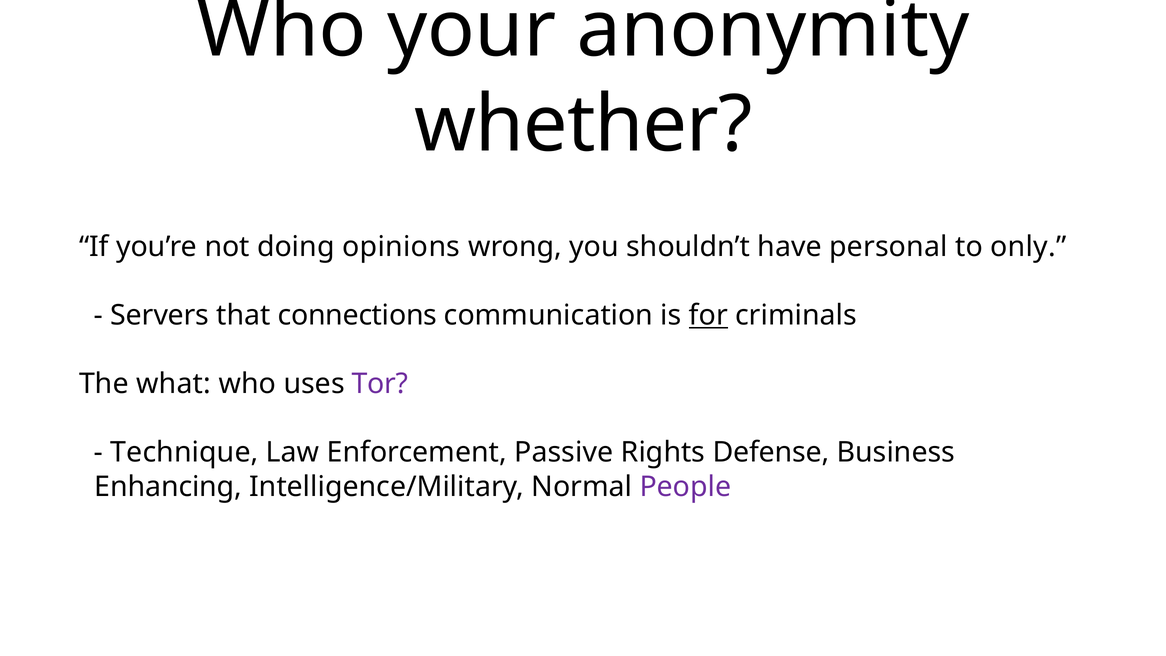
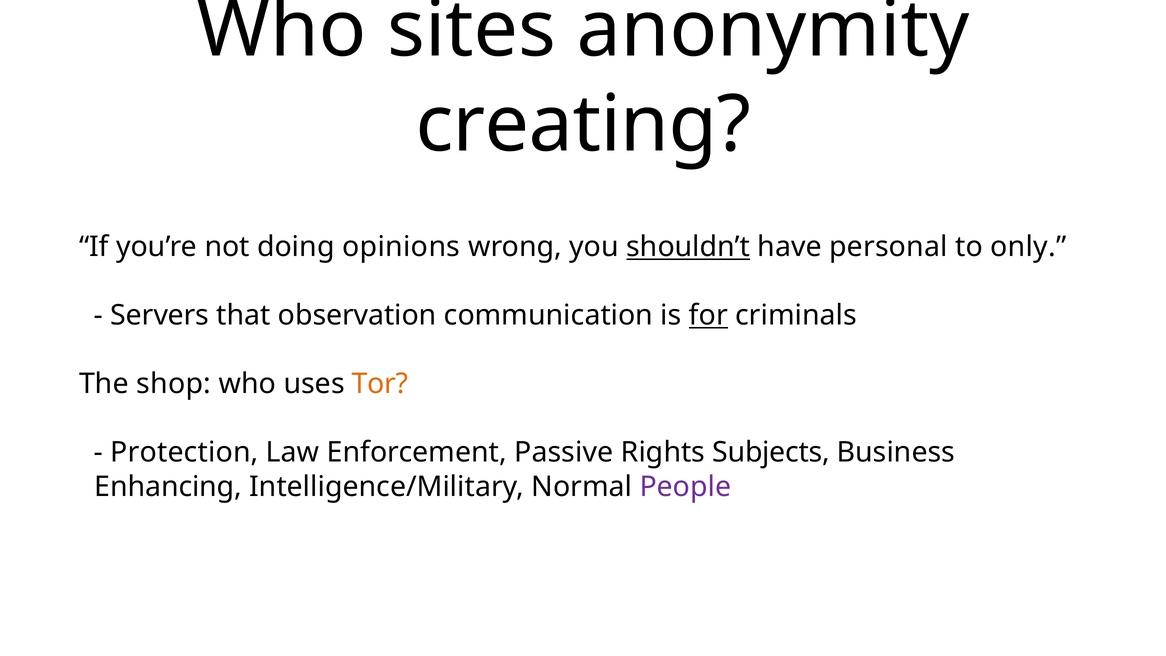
your: your -> sites (472, 30)
whether: whether -> creating (583, 125)
shouldn’t underline: none -> present (688, 247)
connections: connections -> observation (357, 315)
what: what -> shop (174, 384)
Tor colour: purple -> orange (380, 384)
Technique: Technique -> Protection (184, 452)
Defense: Defense -> Subjects (771, 452)
